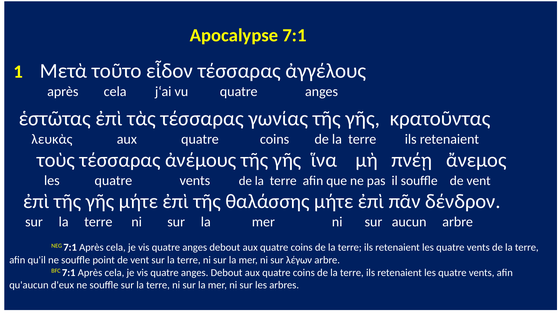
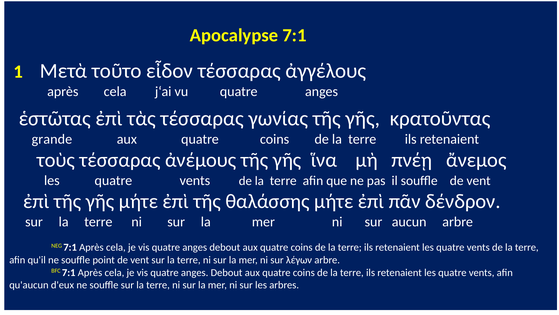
λευκὰς: λευκὰς -> grande (52, 139)
